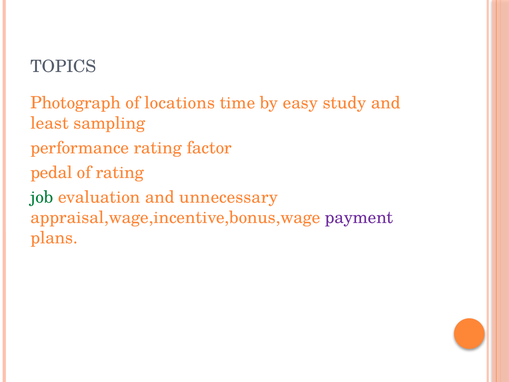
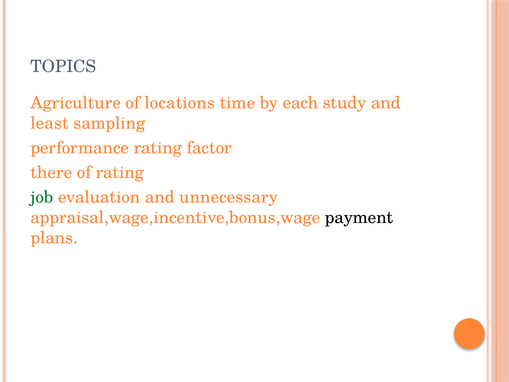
Photograph: Photograph -> Agriculture (76, 103)
easy: easy -> each (301, 103)
pedal: pedal -> there (51, 173)
payment colour: purple -> black (359, 217)
